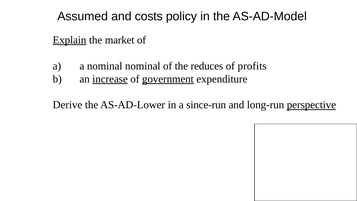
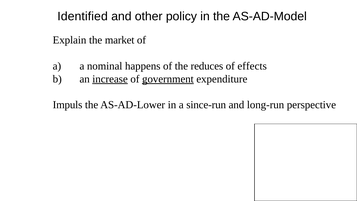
Assumed: Assumed -> Identified (83, 16)
costs: costs -> other (149, 16)
Explain underline: present -> none (70, 40)
nominal nominal: nominal -> happens (143, 66)
profits: profits -> effects (252, 66)
Derive: Derive -> Impuls (68, 105)
perspective underline: present -> none (311, 105)
